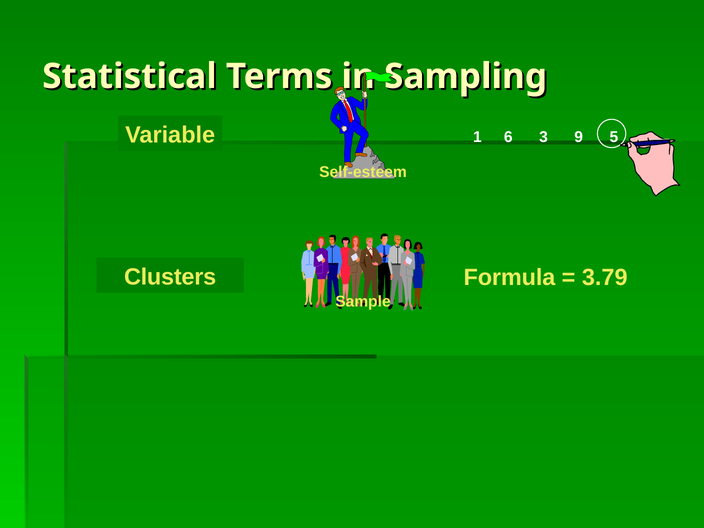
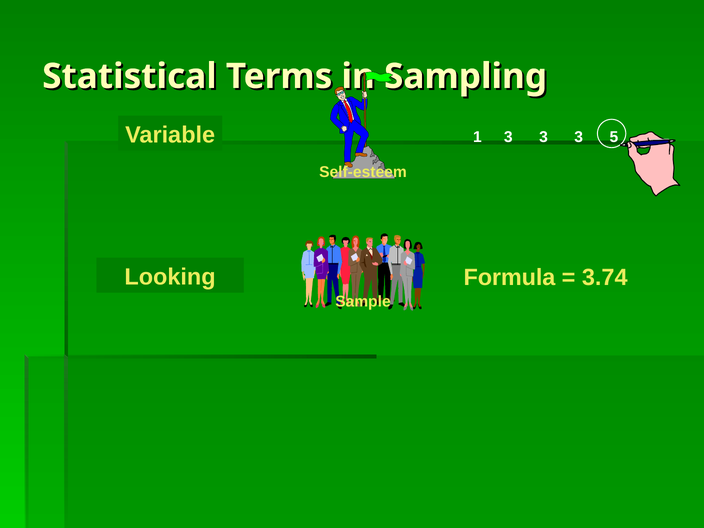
1 6: 6 -> 3 (508, 137)
9: 9 -> 3 (579, 137)
Clusters: Clusters -> Looking (170, 277)
3.79: 3.79 -> 3.74 (605, 277)
